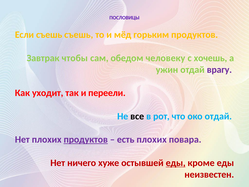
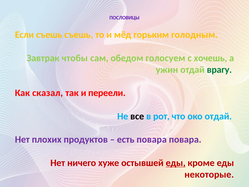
горьким продуктов: продуктов -> голодным (195, 35)
человеку: человеку -> голосуем (165, 58)
врагу colour: purple -> green (219, 70)
уходит: уходит -> сказал (48, 93)
продуктов underline: present -> none (86, 139)
есть плохих: плохих -> повара (152, 139)
неизвестен: неизвестен -> некоторые (209, 174)
